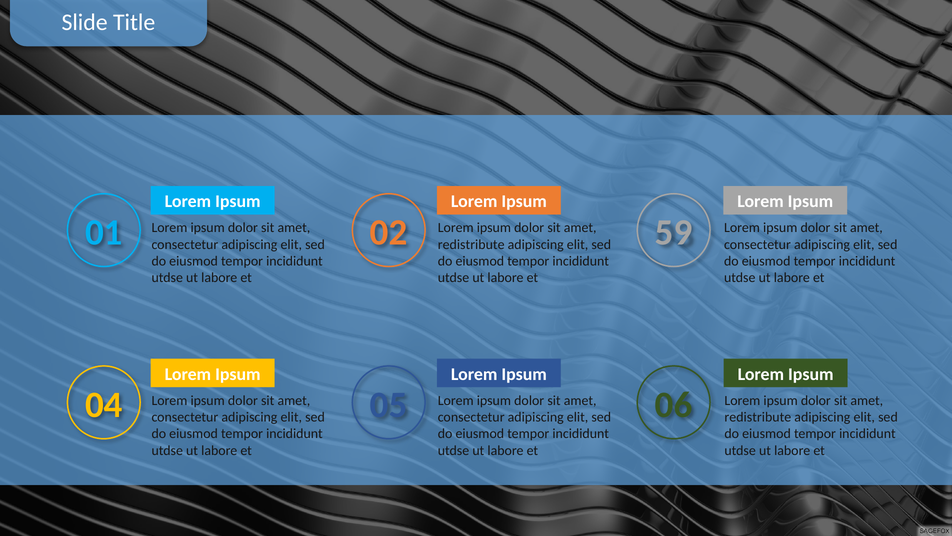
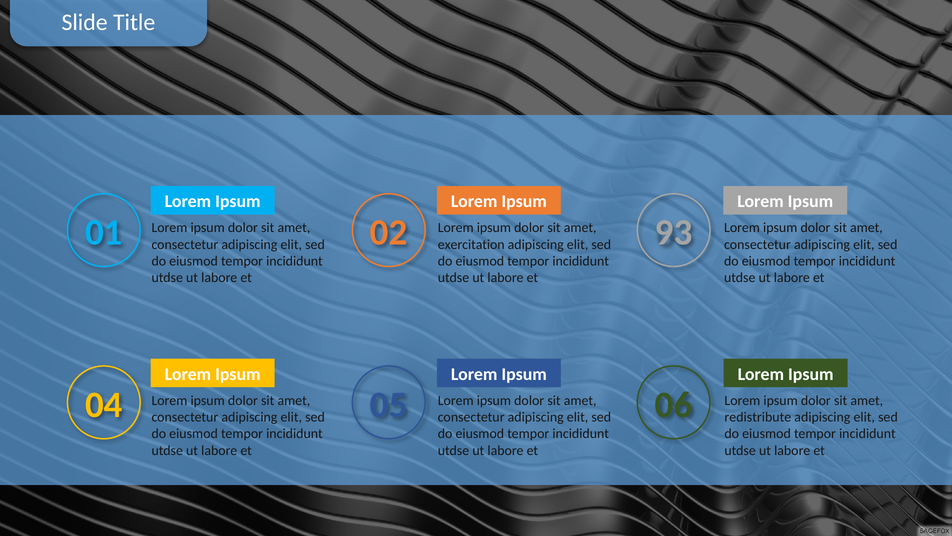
59: 59 -> 93 (674, 232)
redistribute: redistribute -> exercitation (471, 244)
